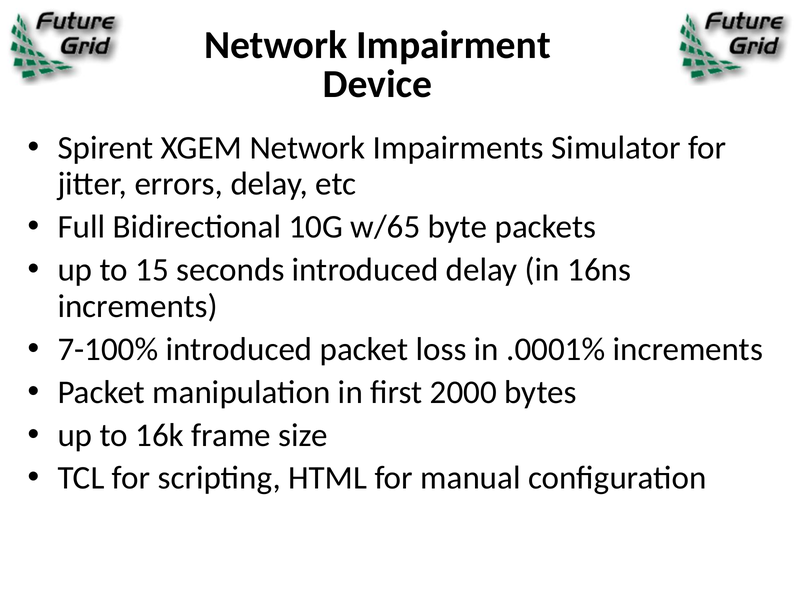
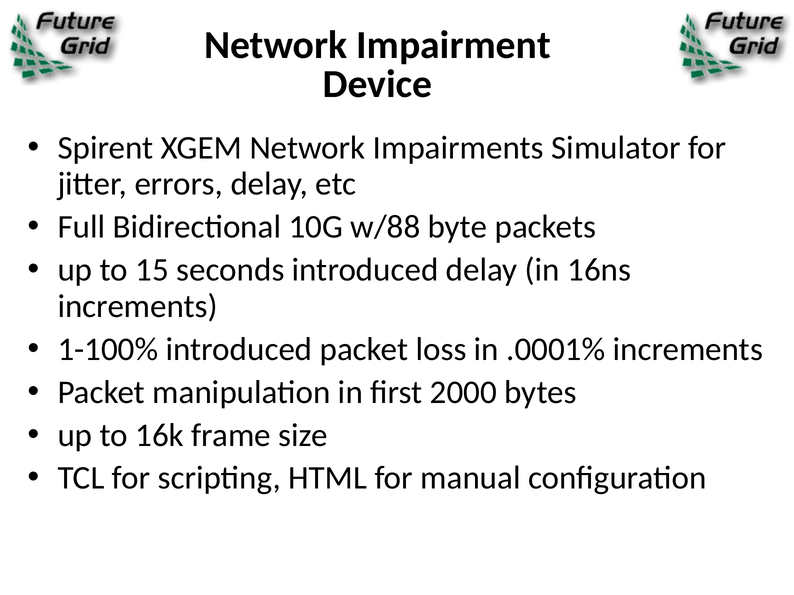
w/65: w/65 -> w/88 (385, 227)
7-100%: 7-100% -> 1-100% (108, 350)
